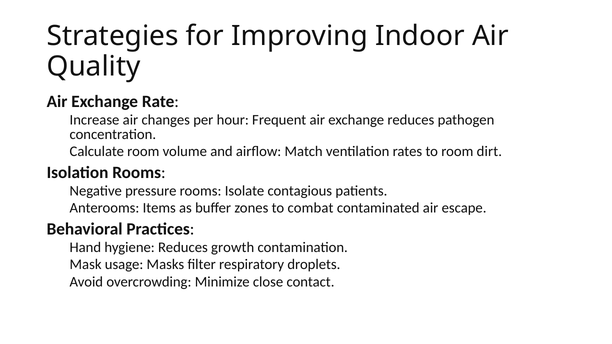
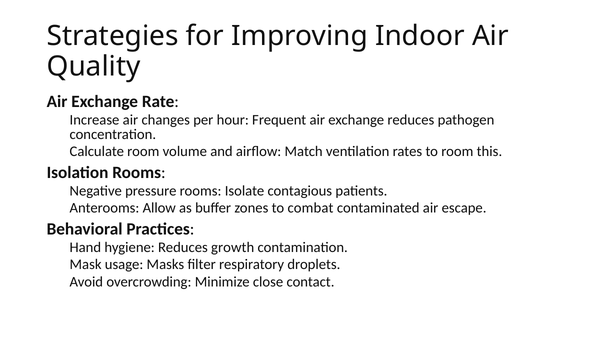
dirt: dirt -> this (489, 151)
Items: Items -> Allow (159, 208)
